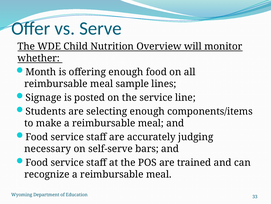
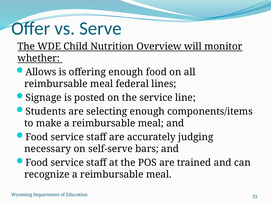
Month: Month -> Allows (41, 72)
sample: sample -> federal (132, 84)
